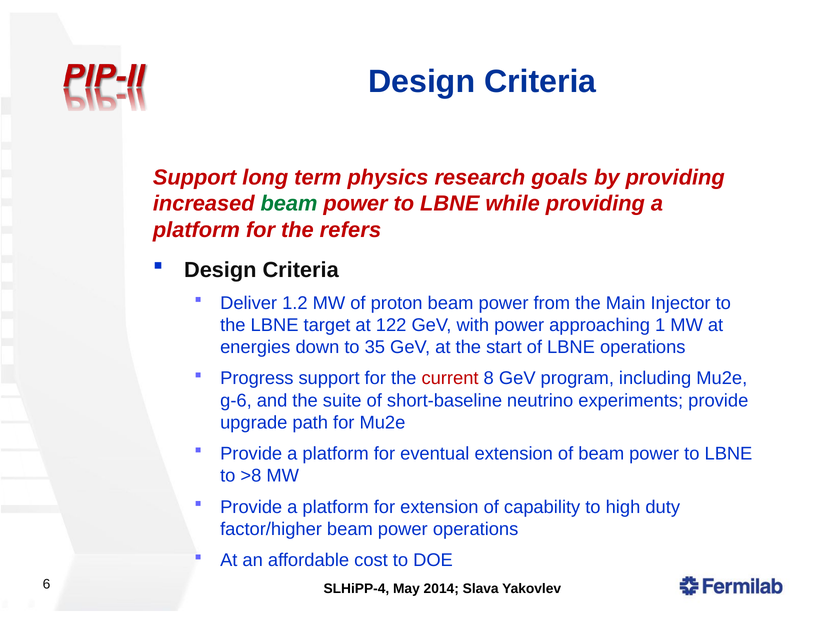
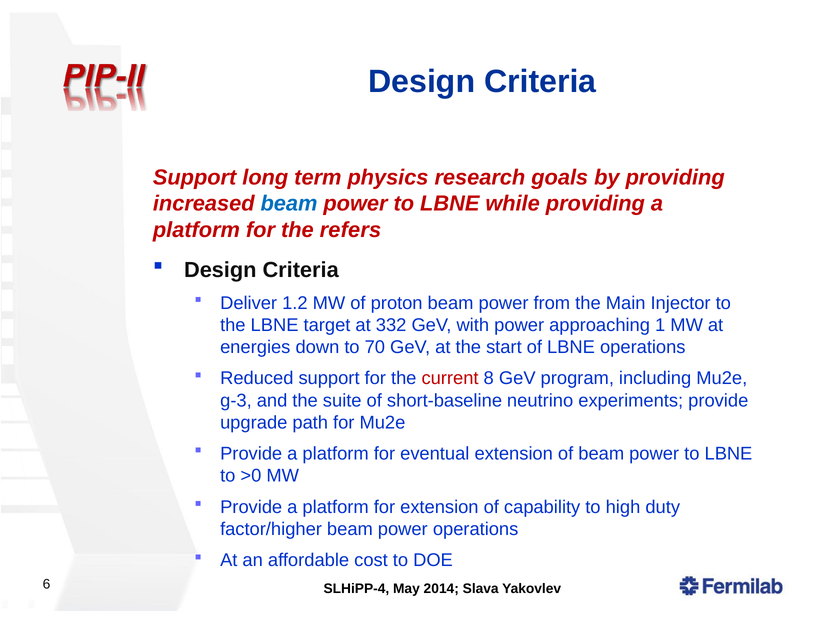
beam colour: green -> blue (289, 203)
122: 122 -> 332 (391, 325)
35: 35 -> 70 (375, 347)
Progress: Progress -> Reduced (257, 378)
g-6: g-6 -> g-3 (236, 400)
>8: >8 -> >0 (251, 475)
